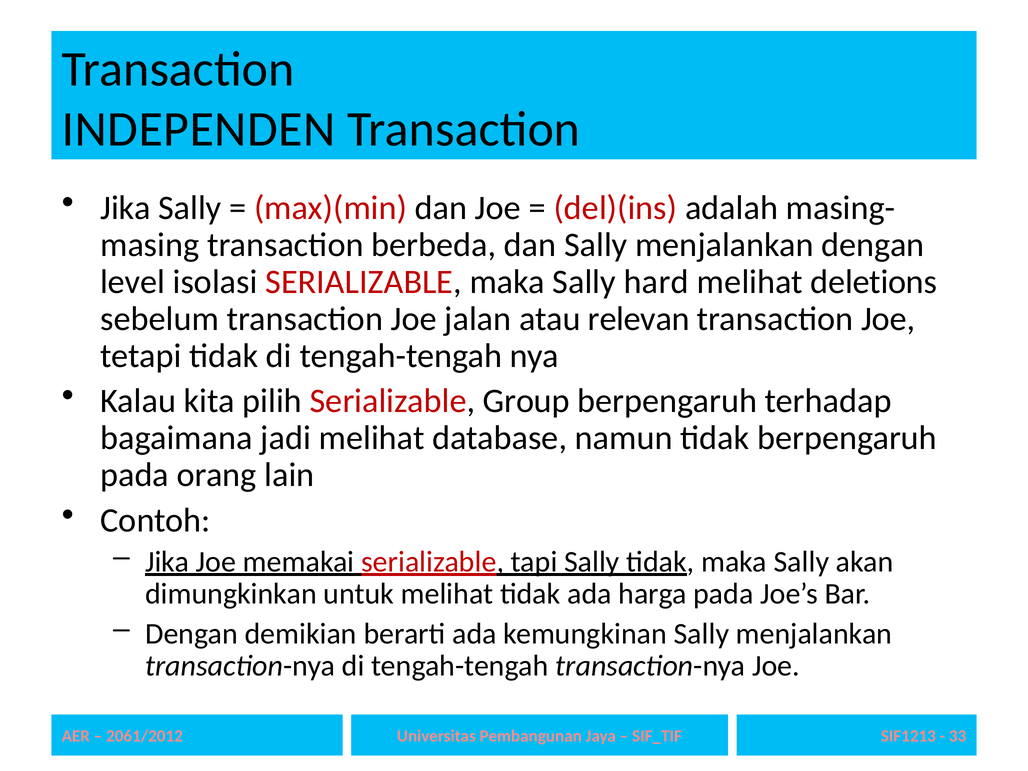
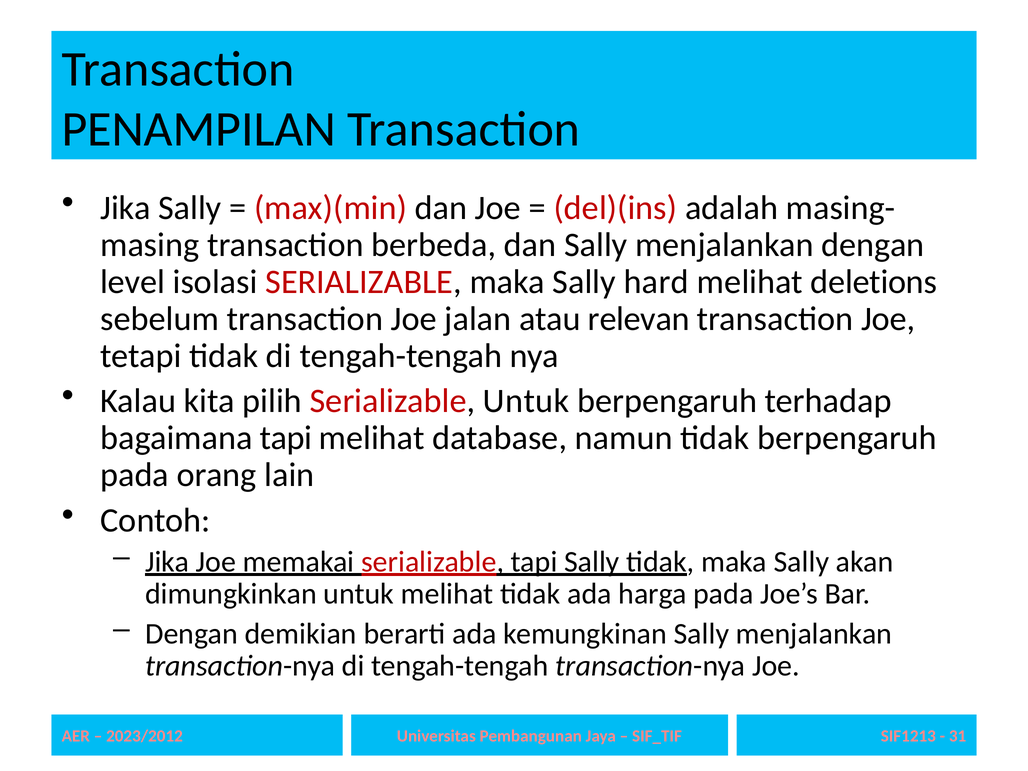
INDEPENDEN: INDEPENDEN -> PENAMPILAN (199, 129)
Serializable Group: Group -> Untuk (526, 401)
bagaimana jadi: jadi -> tapi (286, 438)
2061/2012: 2061/2012 -> 2023/2012 (145, 736)
33: 33 -> 31 (958, 736)
